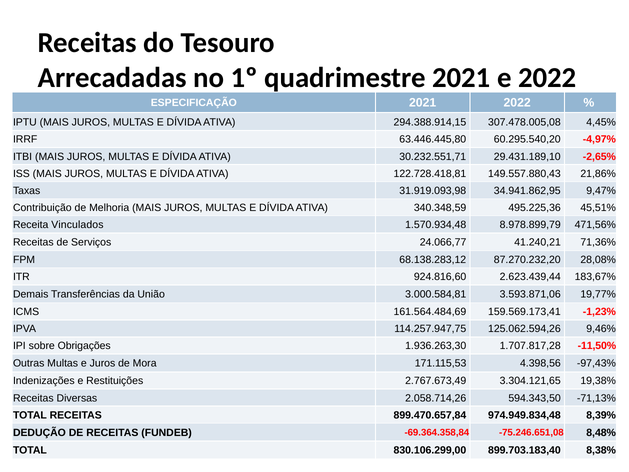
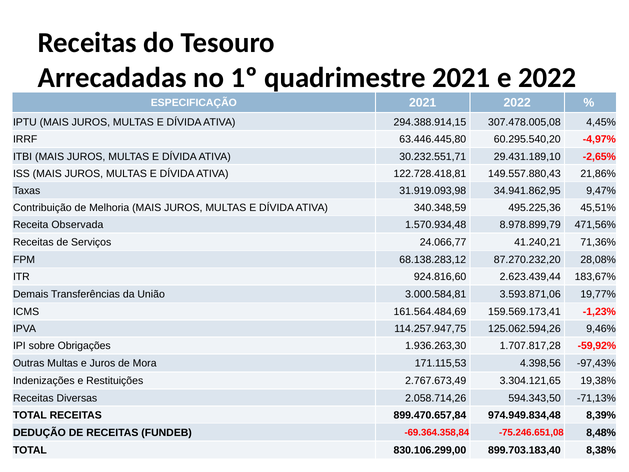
Vinculados: Vinculados -> Observada (77, 225)
-11,50%: -11,50% -> -59,92% (597, 346)
